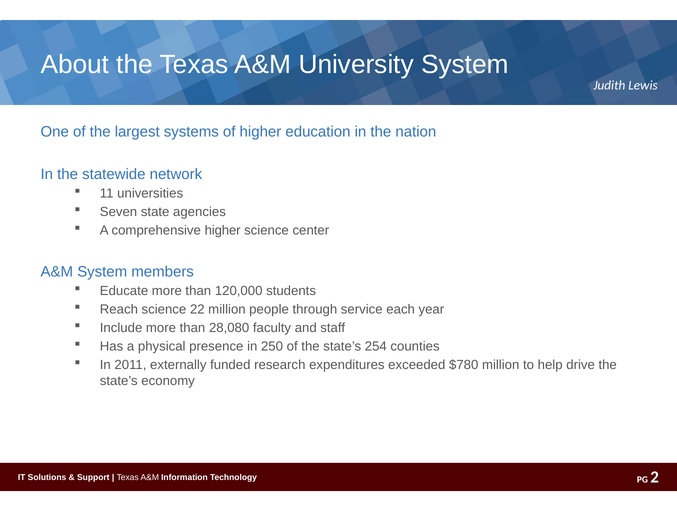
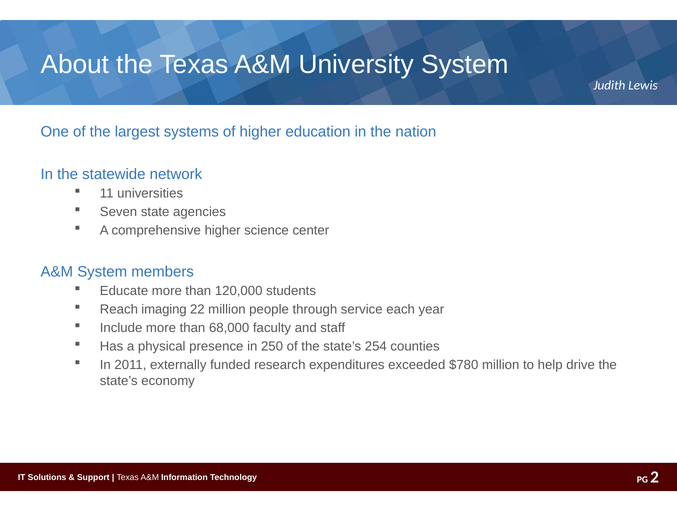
Reach science: science -> imaging (164, 309)
28,080: 28,080 -> 68,000 (229, 328)
